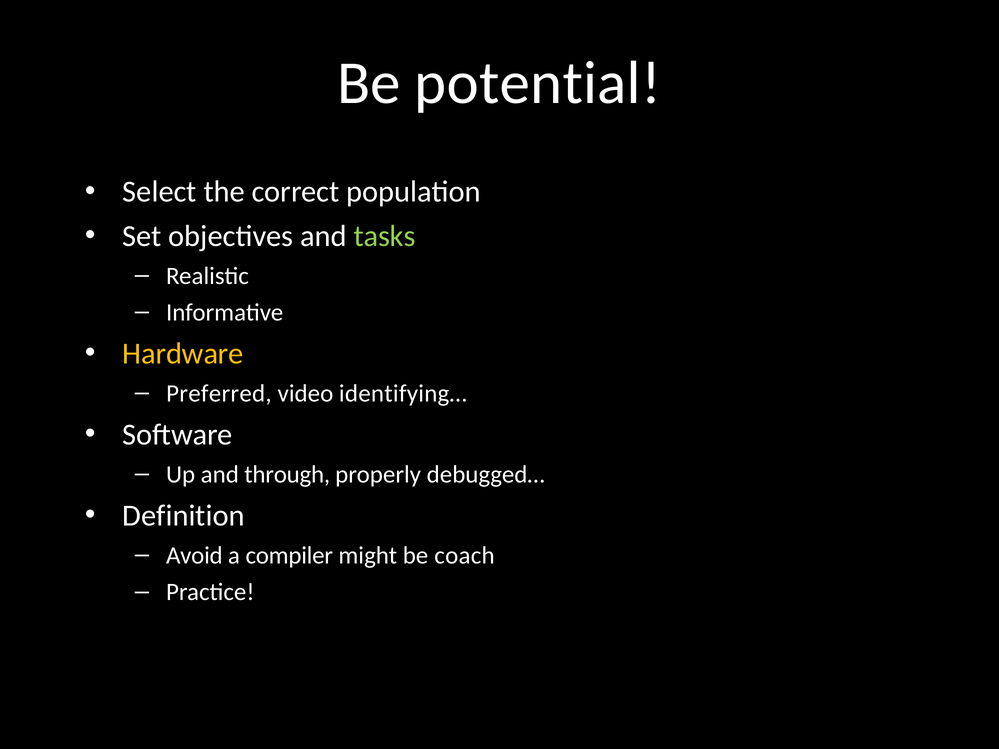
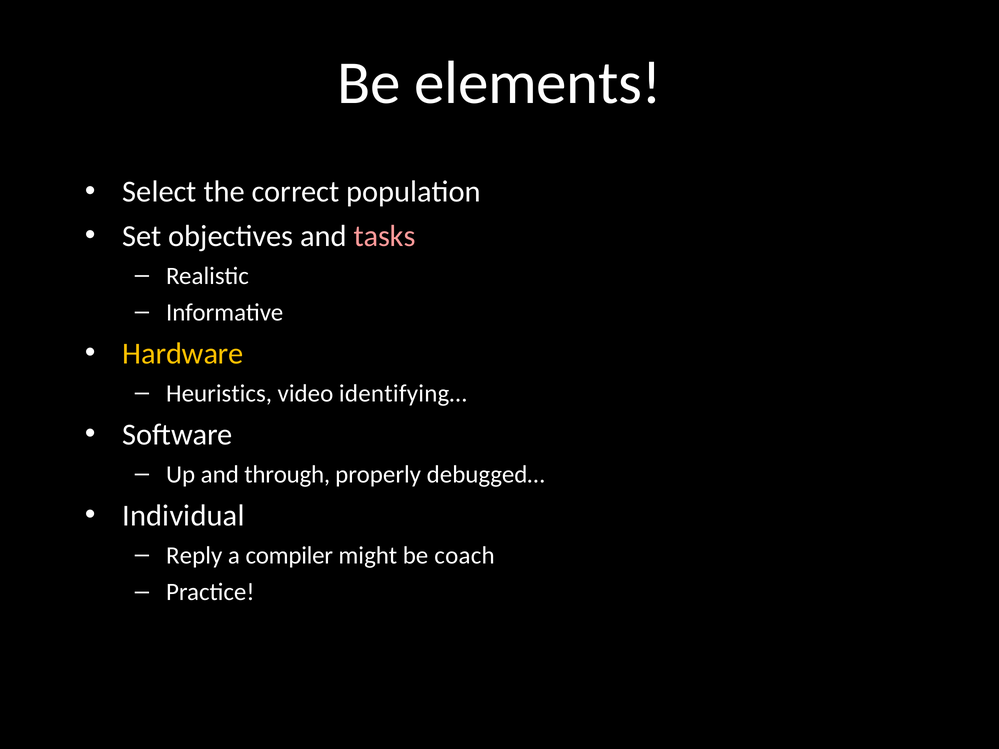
potential: potential -> elements (538, 83)
tasks colour: light green -> pink (385, 236)
Preferred: Preferred -> Heuristics (219, 394)
Definition: Definition -> Individual (183, 516)
Avoid: Avoid -> Reply (194, 556)
